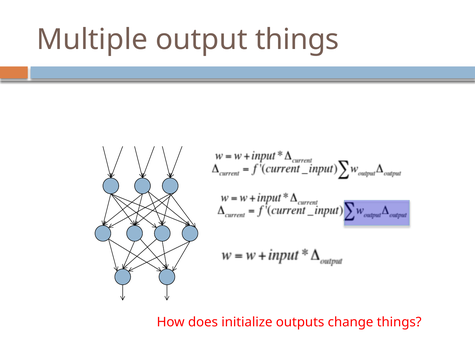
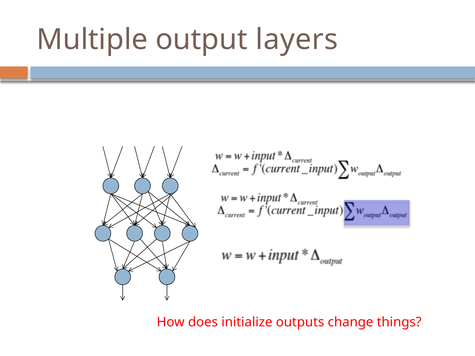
output things: things -> layers (297, 40)
